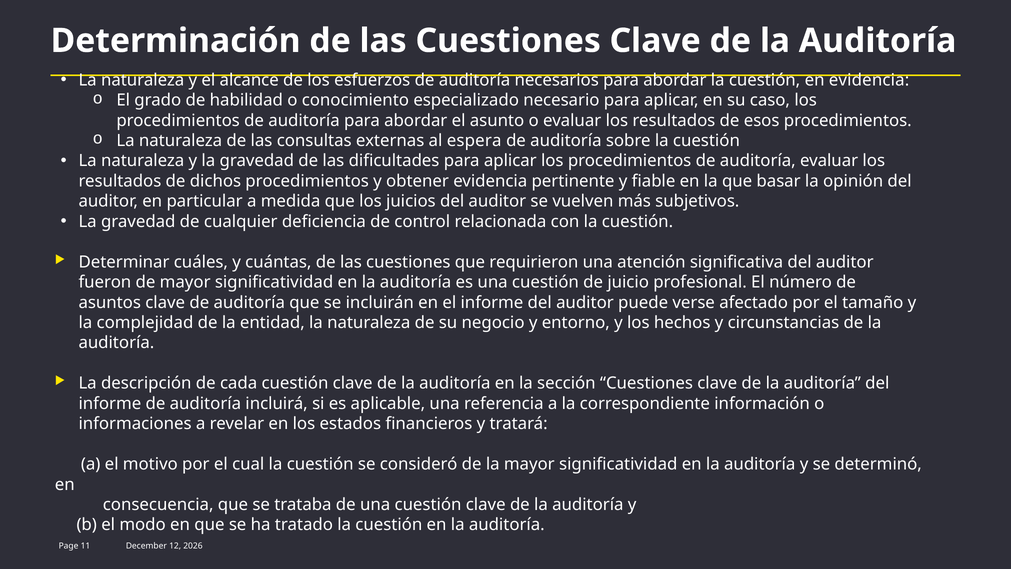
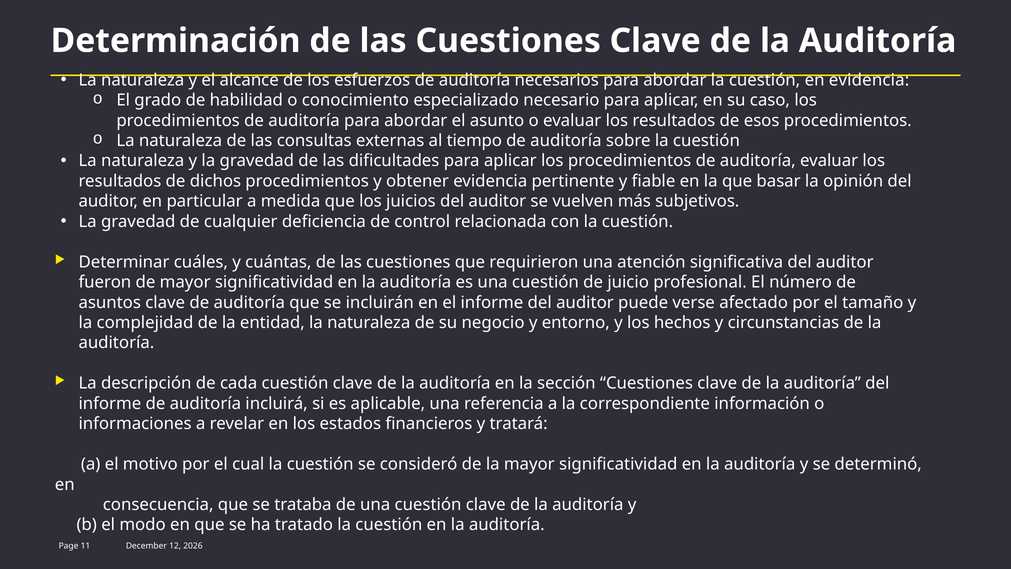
espera: espera -> tiempo (474, 141)
